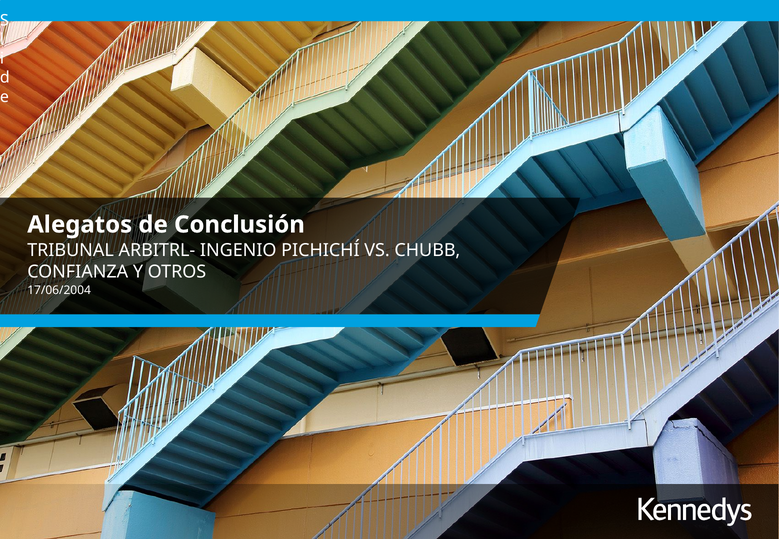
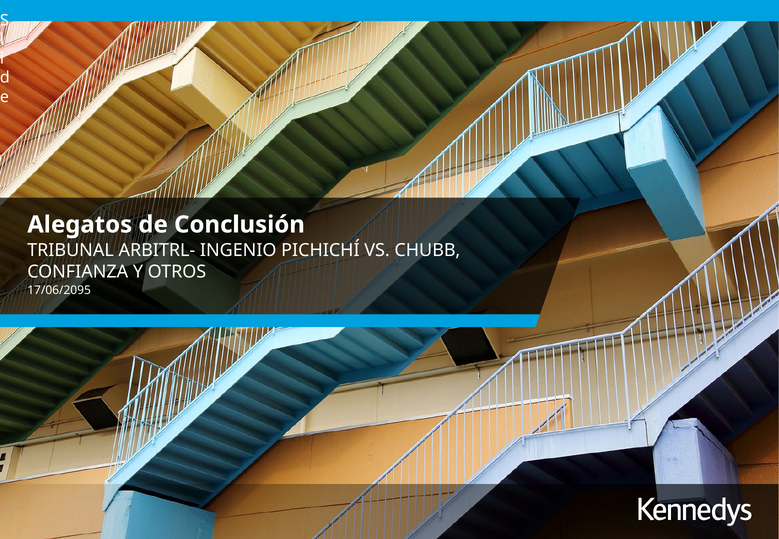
17/06/2004: 17/06/2004 -> 17/06/2095 (59, 290)
